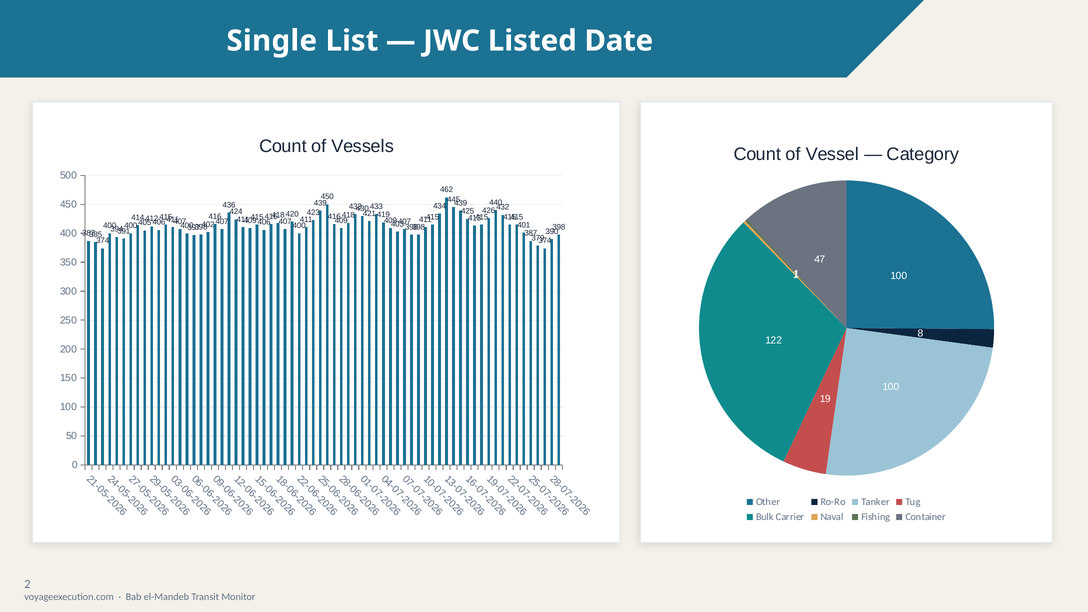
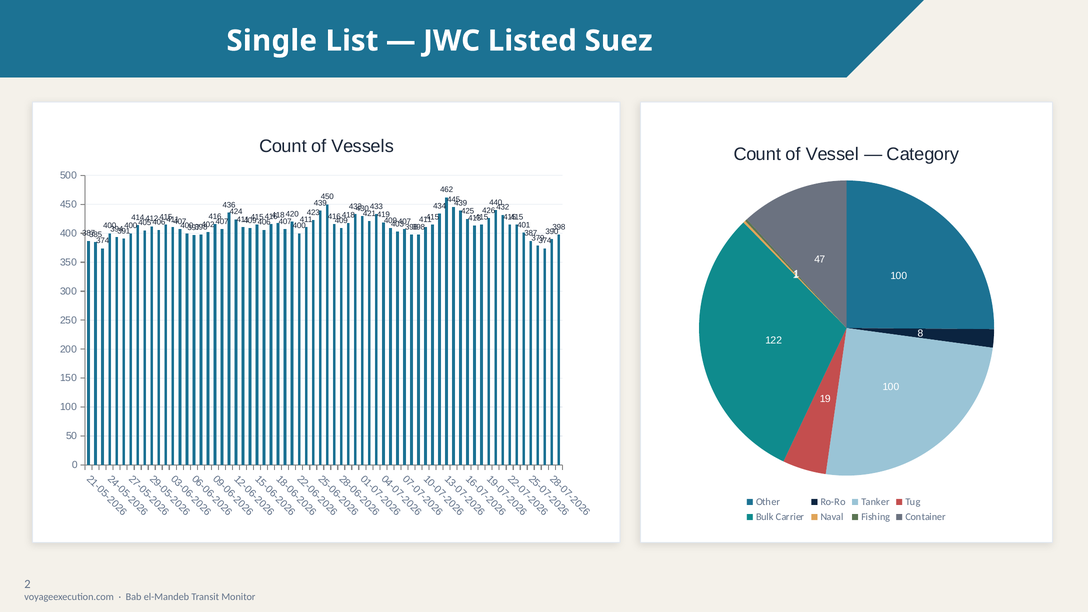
Date: Date -> Suez (619, 41)
